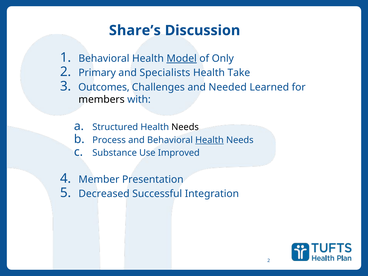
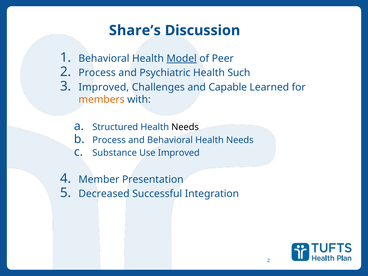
Only: Only -> Peer (223, 59)
2 Primary: Primary -> Process (97, 73)
Specialists: Specialists -> Psychiatric (165, 73)
Take: Take -> Such (239, 73)
Outcomes: Outcomes -> Improved (104, 87)
Needed: Needed -> Capable (228, 87)
members colour: black -> orange (102, 99)
Health underline: present -> none (209, 140)
